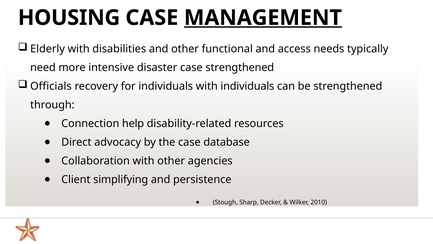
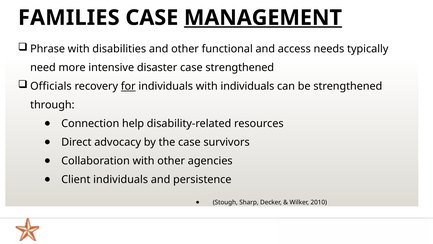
HOUSING: HOUSING -> FAMILIES (69, 18)
Elderly: Elderly -> Phrase (48, 49)
for underline: none -> present (128, 86)
database: database -> survivors (227, 142)
Client simplifying: simplifying -> individuals (121, 179)
